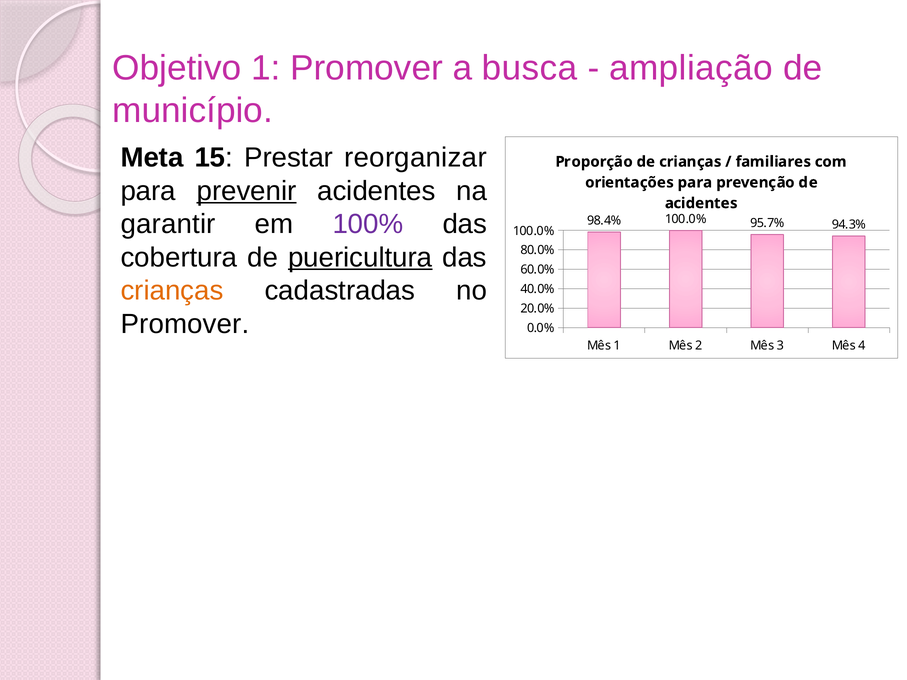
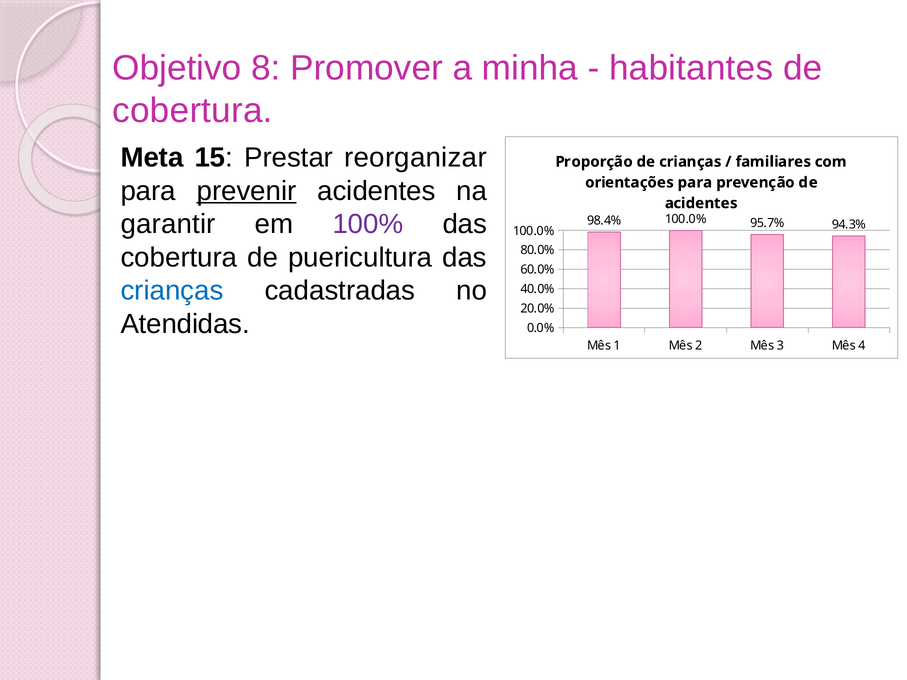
Objetivo 1: 1 -> 8 (266, 68)
busca: busca -> minha (530, 68)
ampliação: ampliação -> habitantes (691, 68)
município: município -> cobertura (193, 111)
puericultura underline: present -> none (360, 258)
crianças colour: orange -> blue (172, 291)
Promover: Promover -> Atendidas (185, 324)
